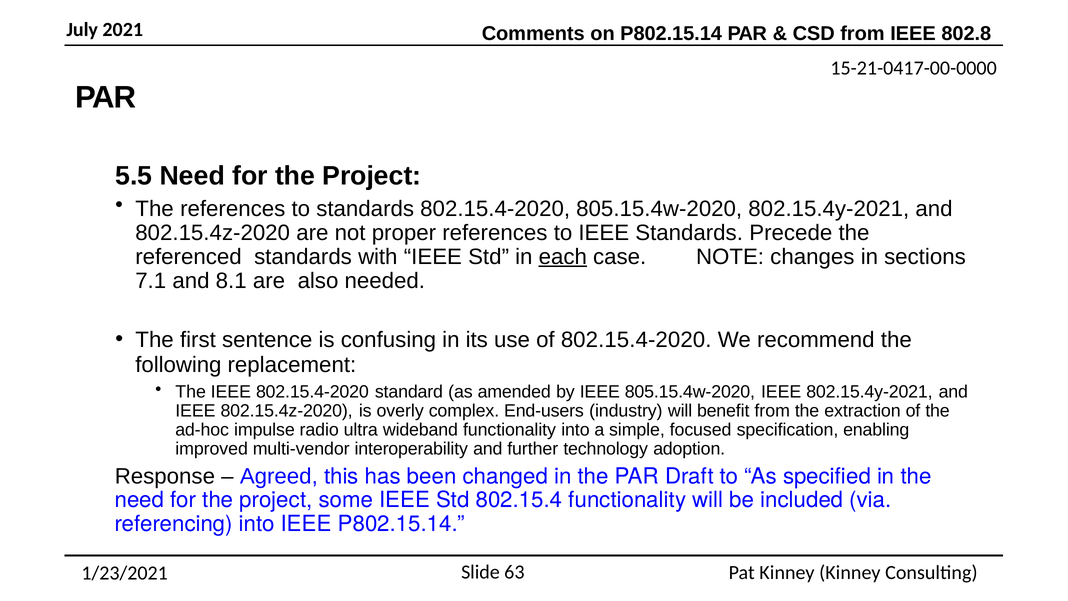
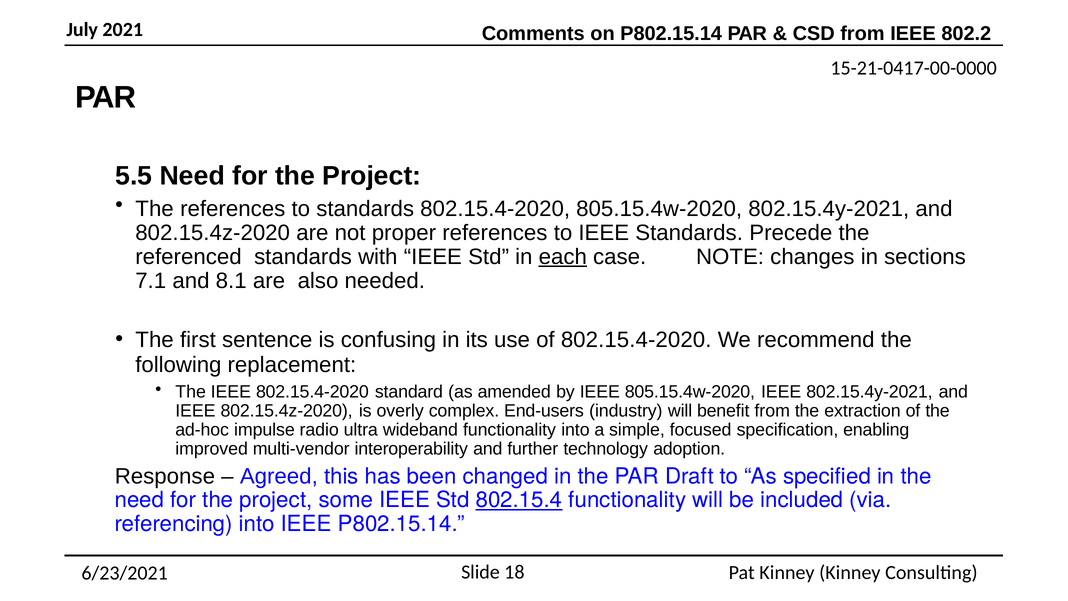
802.8: 802.8 -> 802.2 (966, 33)
802.15.4 underline: none -> present (519, 500)
63: 63 -> 18 (514, 572)
1/23/2021: 1/23/2021 -> 6/23/2021 (125, 573)
